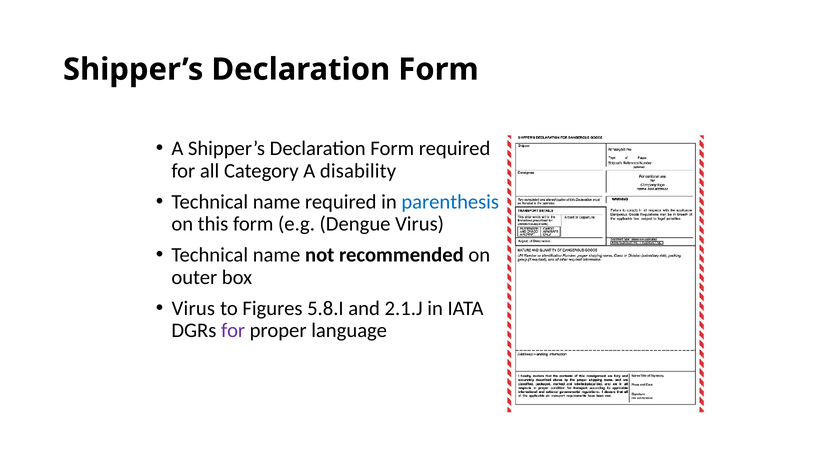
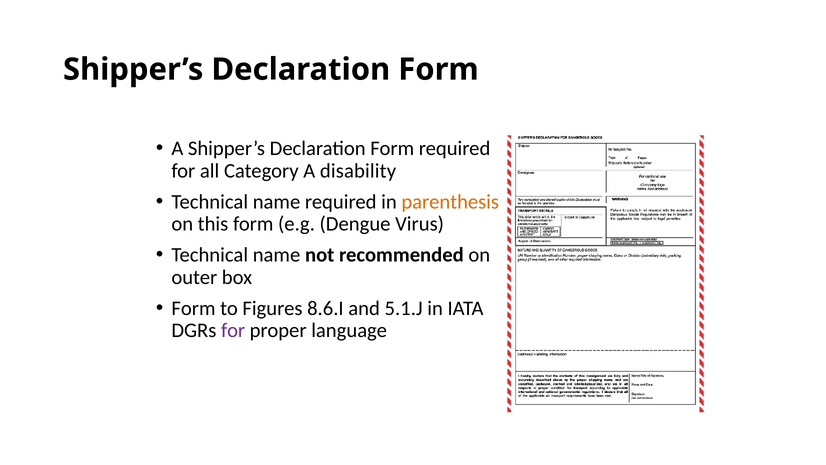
parenthesis colour: blue -> orange (450, 202)
Virus: Virus -> Form (193, 308)
5.8.I: 5.8.I -> 8.6.I (325, 308)
2.1.J: 2.1.J -> 5.1.J (404, 308)
